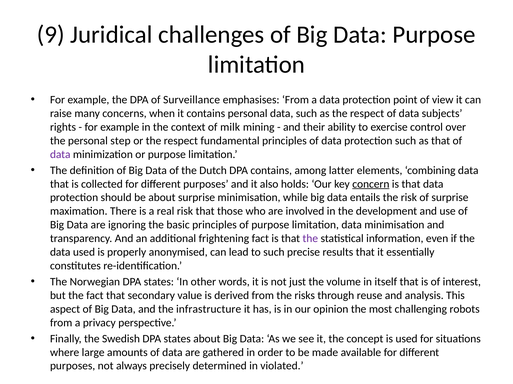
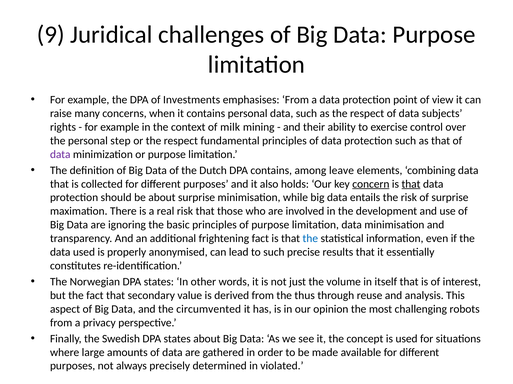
Surveillance: Surveillance -> Investments (192, 100)
latter: latter -> leave (341, 171)
that underline: none -> present (411, 184)
the colour: purple -> blue (310, 239)
risks: risks -> thus (305, 296)
infrastructure: infrastructure -> circumvented (209, 310)
